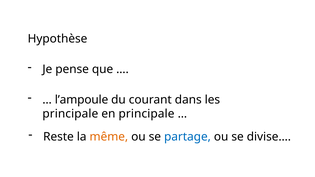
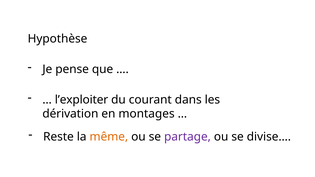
l’ampoule: l’ampoule -> l’exploiter (82, 100)
principale: principale -> dérivation (70, 114)
en principale: principale -> montages (147, 114)
partage colour: blue -> purple (187, 137)
